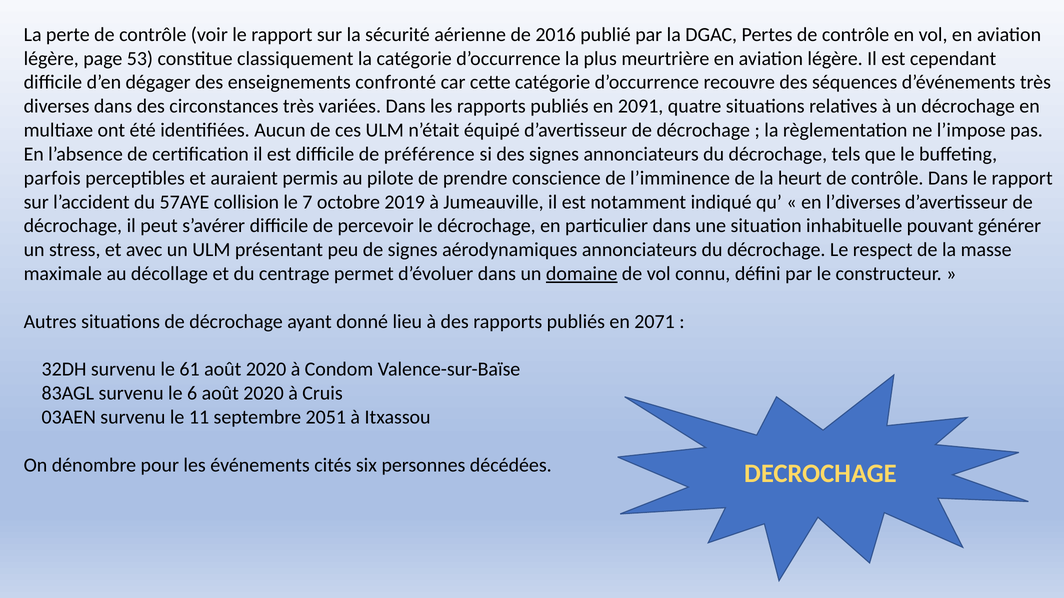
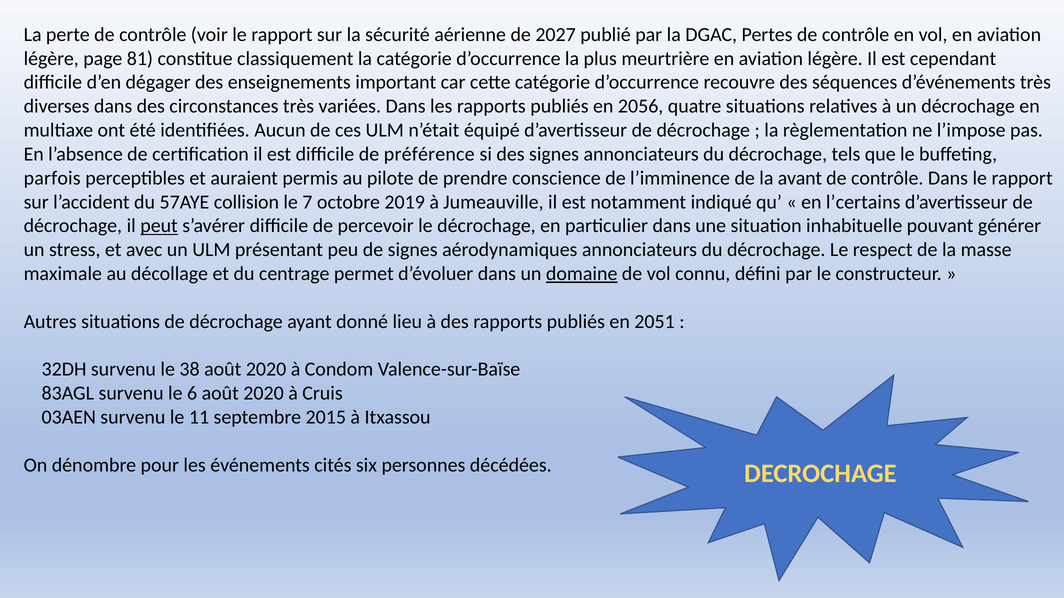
2016: 2016 -> 2027 (556, 35)
53: 53 -> 81 (140, 58)
confronté: confronté -> important (396, 82)
2091: 2091 -> 2056 (641, 106)
heurt: heurt -> avant (800, 178)
l’diverses: l’diverses -> l’certains (863, 202)
peut underline: none -> present (159, 226)
2071: 2071 -> 2051 (655, 322)
61: 61 -> 38 (190, 370)
2051: 2051 -> 2015 (326, 418)
